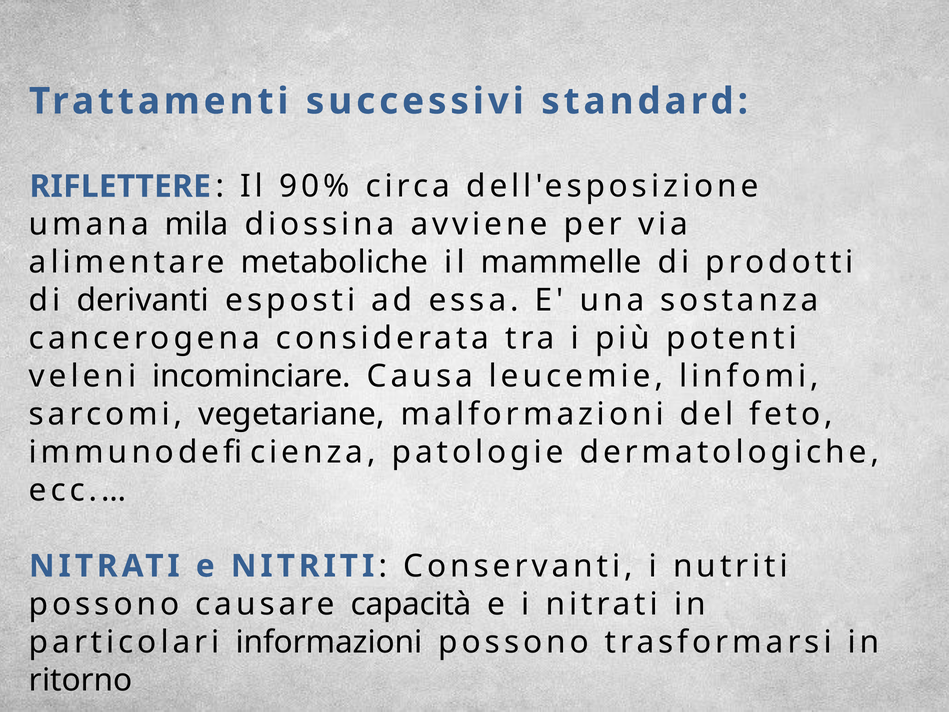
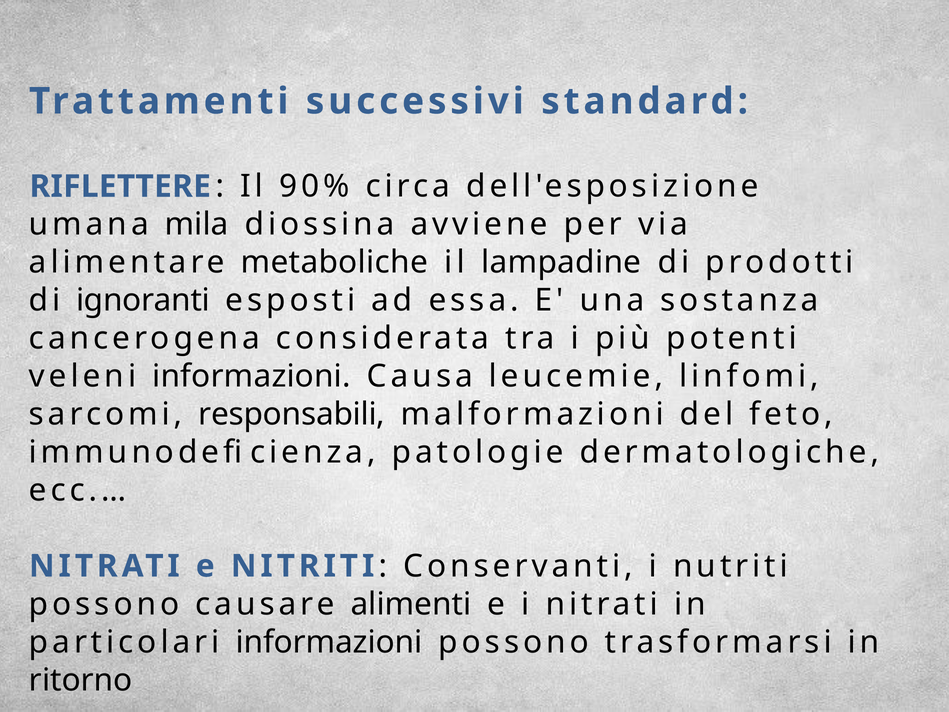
mammelle: mammelle -> lampadine (561, 262)
derivanti: derivanti -> ignoranti (143, 300)
veleni incominciare: incominciare -> informazioni (252, 376)
vegetariane: vegetariane -> responsabili (292, 414)
capacità: capacità -> alimenti (411, 604)
